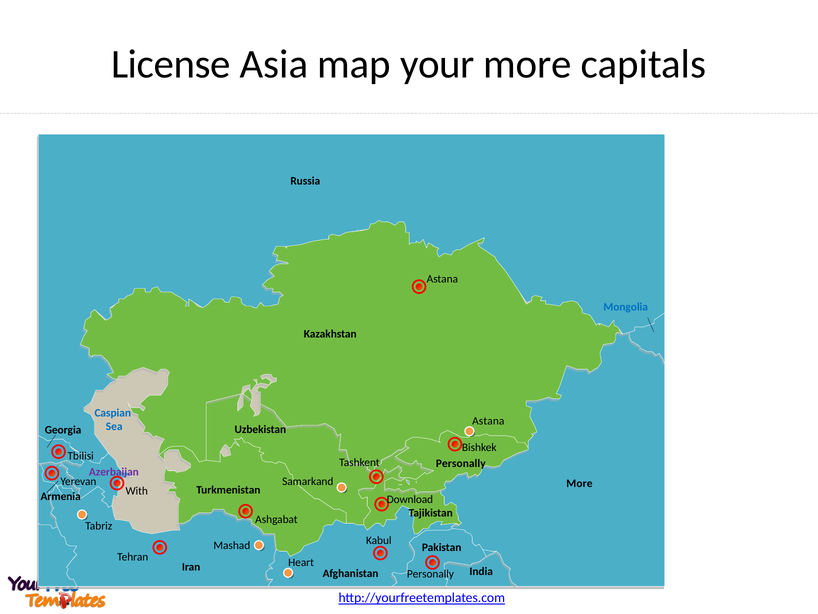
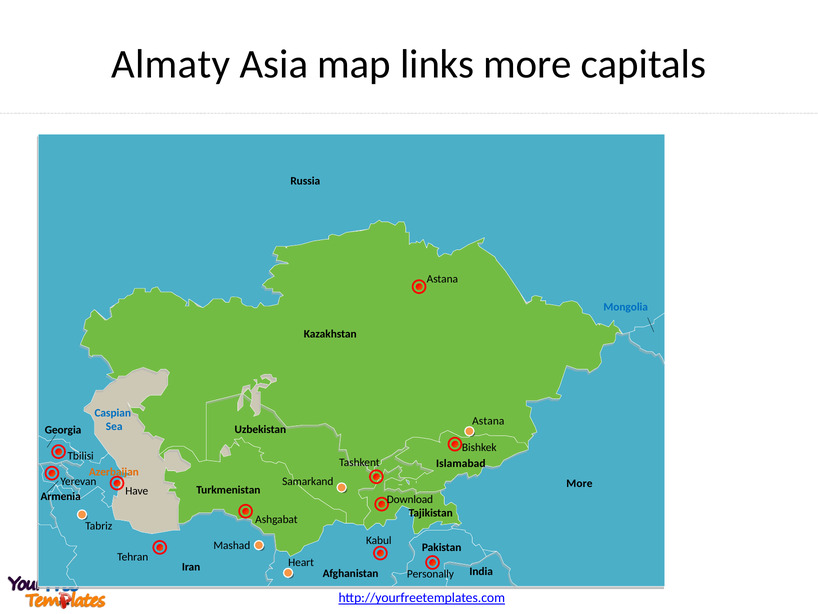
License: License -> Almaty (171, 64)
your: your -> links (437, 64)
Personally: Personally -> Islamabad (461, 463)
Azerbaijan colour: purple -> orange (114, 472)
With: With -> Have (137, 490)
